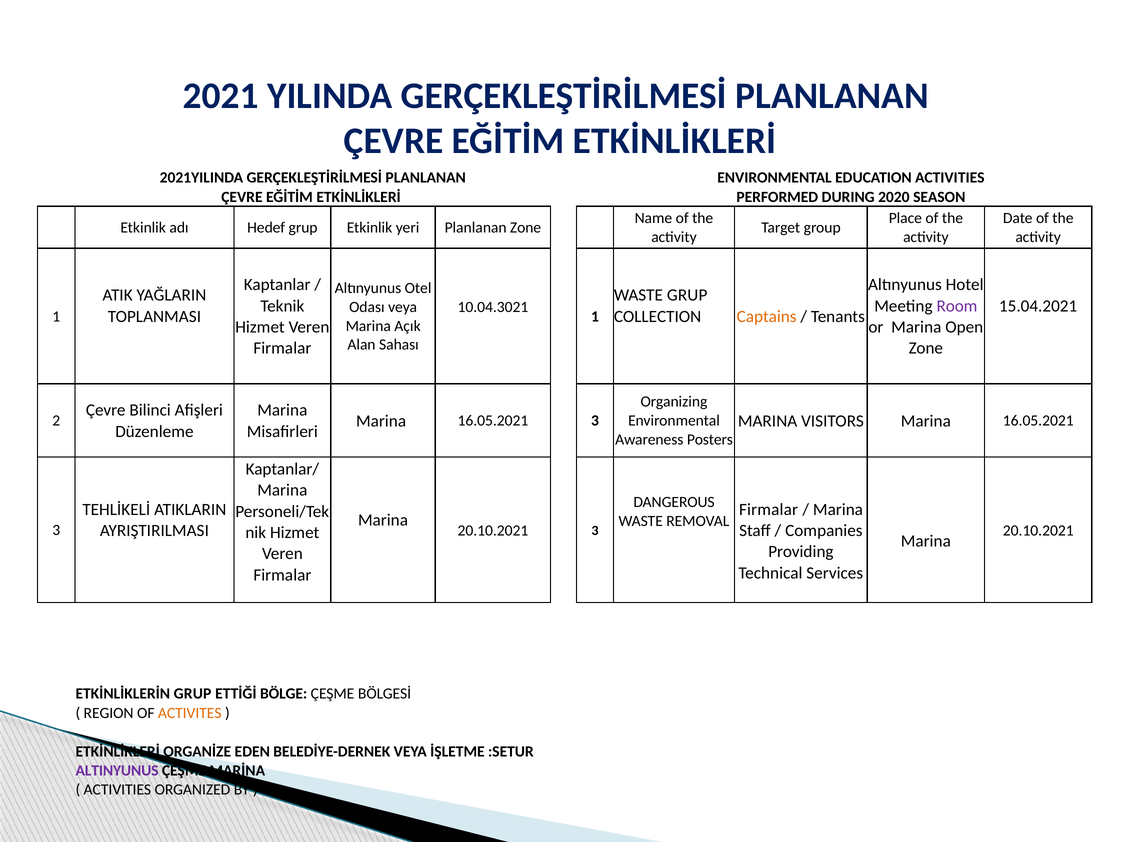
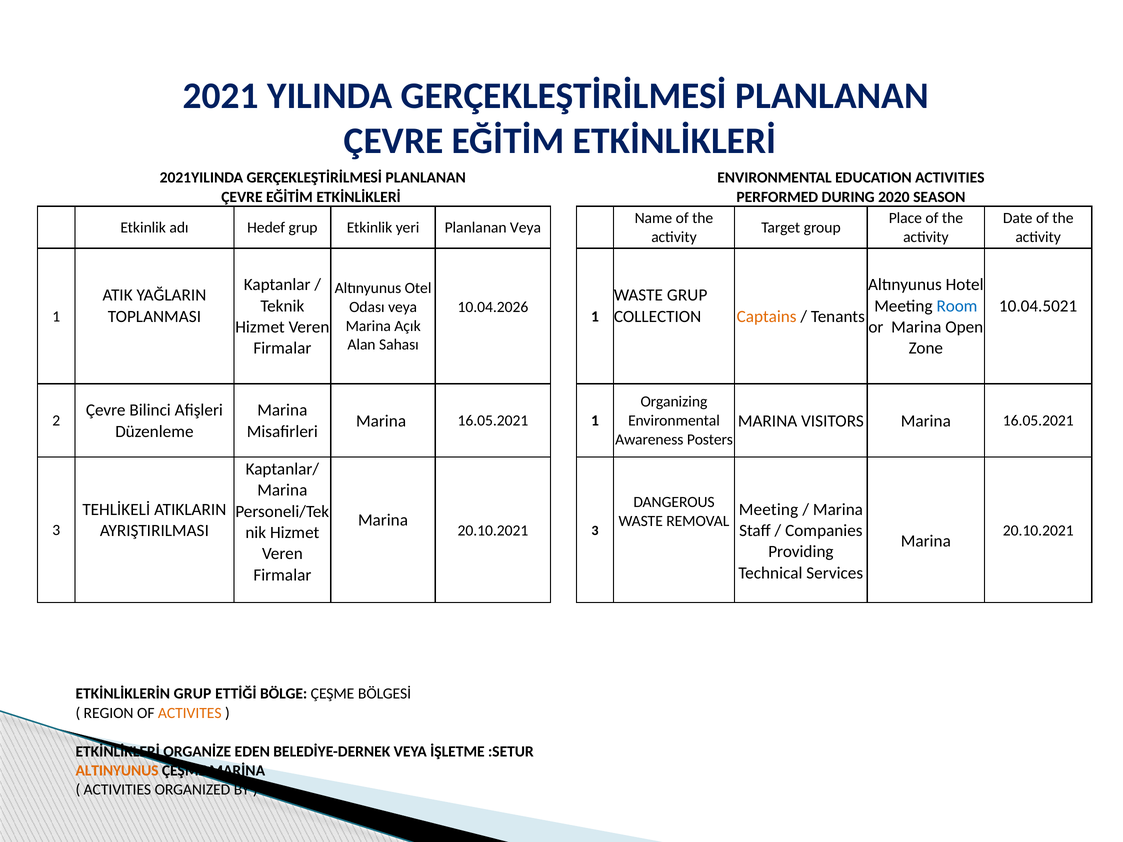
Planlanan Zone: Zone -> Veya (526, 228)
Room colour: purple -> blue (957, 306)
15.04.2021: 15.04.2021 -> 10.04.5021 (1038, 306)
10.04.3021: 10.04.3021 -> 10.04.2026 (493, 307)
3: 3 -> 1 (595, 421)
Firmalar: Firmalar -> Meeting (769, 510)
ALTINYUNUS colour: purple -> orange (117, 771)
